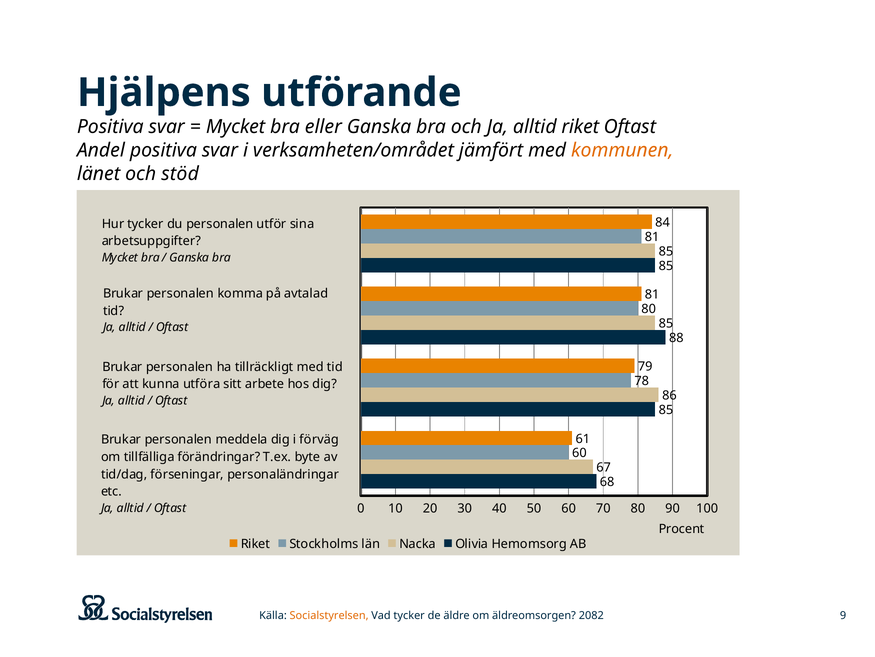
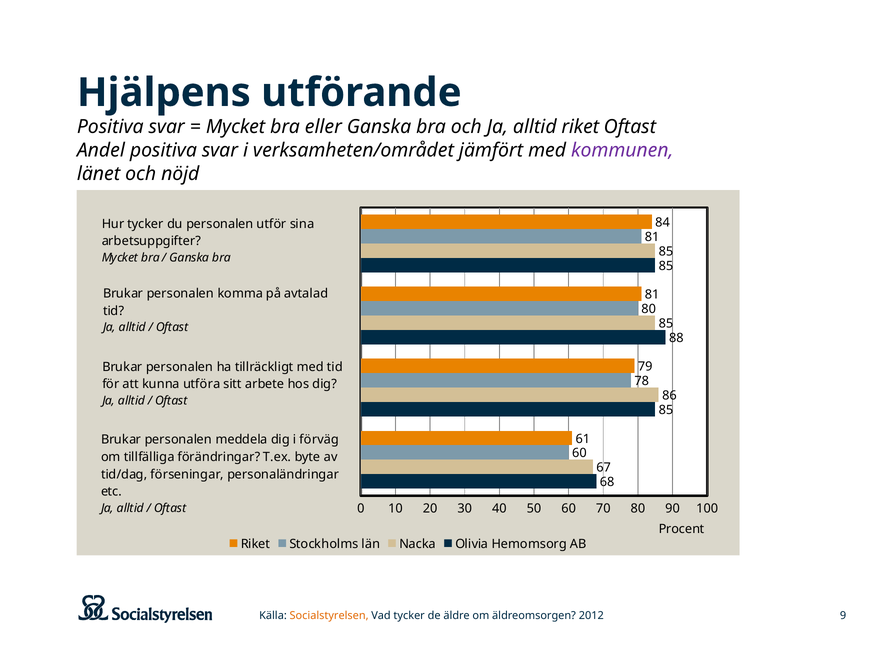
kommunen colour: orange -> purple (622, 150)
stöd: stöd -> nöjd (180, 173)
2082: 2082 -> 2012 (591, 615)
